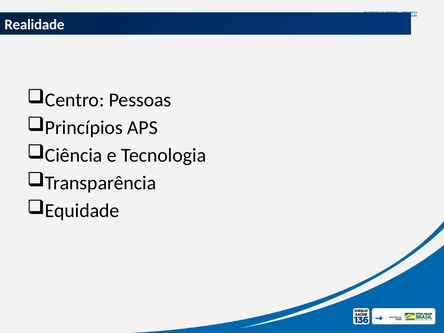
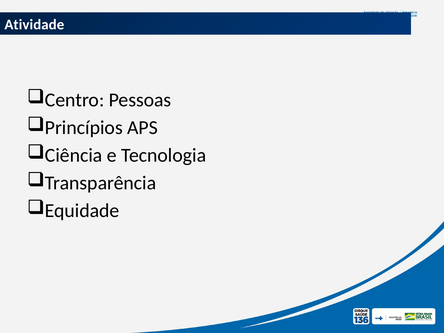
Realidade: Realidade -> Atividade (34, 25)
